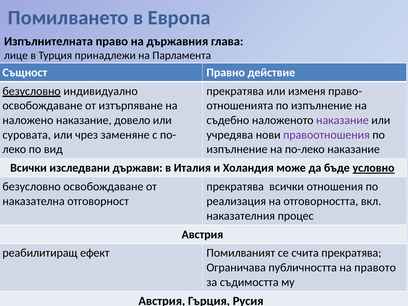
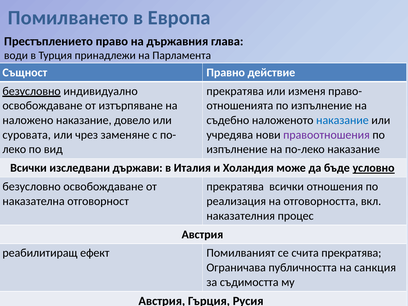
Изпълнителната: Изпълнителната -> Престъплението (48, 41)
лице: лице -> води (16, 55)
наказание colour: purple -> blue (342, 120)
правото: правото -> санкция (375, 268)
